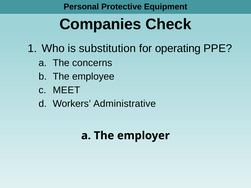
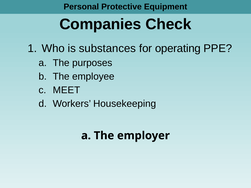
substitution: substitution -> substances (107, 48)
concerns: concerns -> purposes (92, 63)
Administrative: Administrative -> Housekeeping (125, 104)
